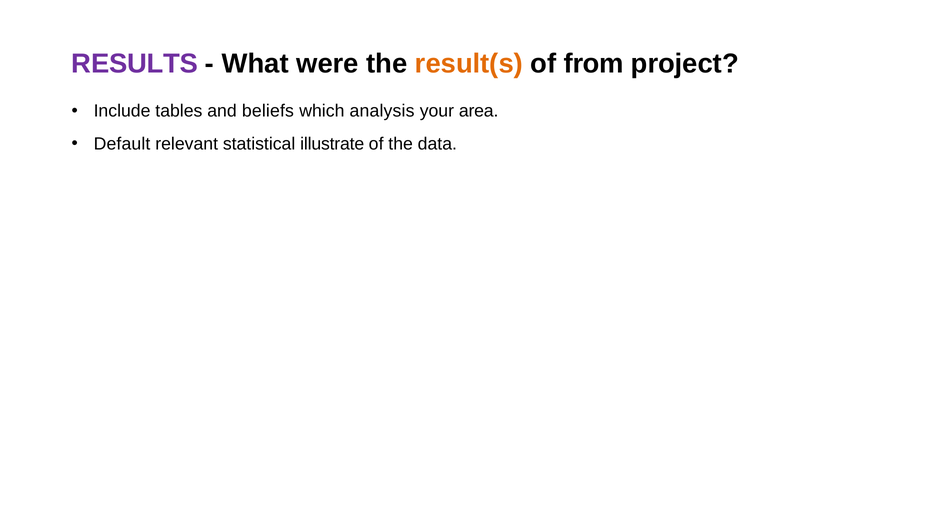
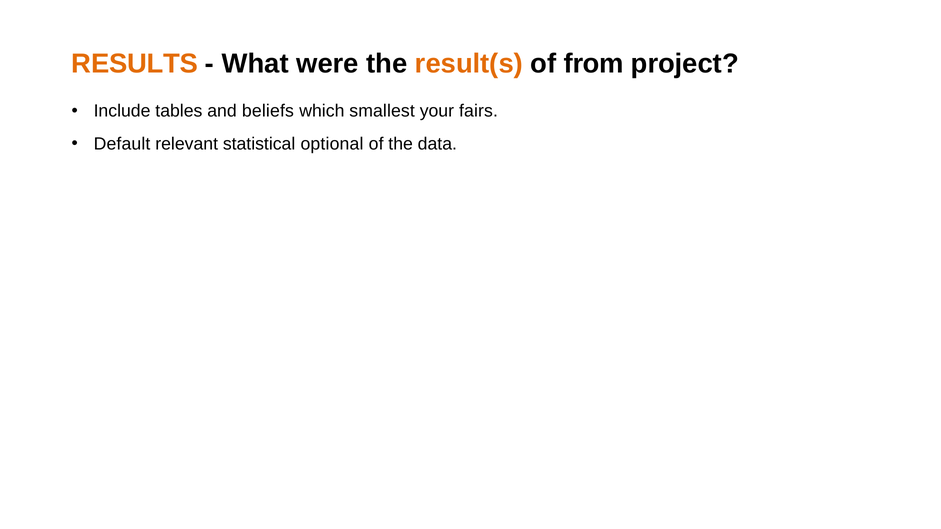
RESULTS colour: purple -> orange (135, 64)
analysis: analysis -> smallest (382, 111)
area: area -> fairs (478, 111)
illustrate: illustrate -> optional (332, 144)
